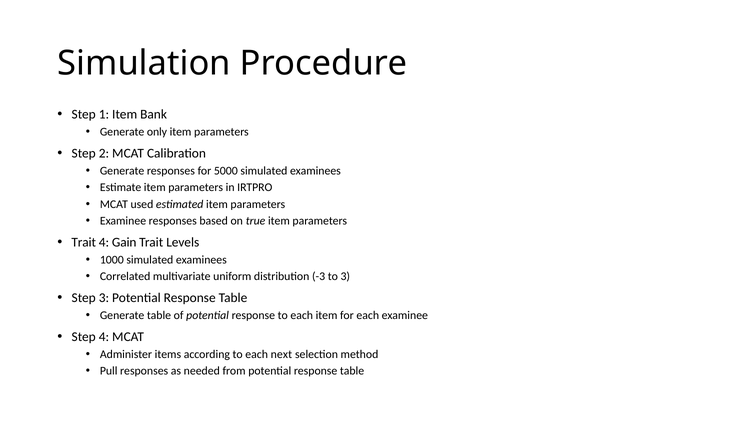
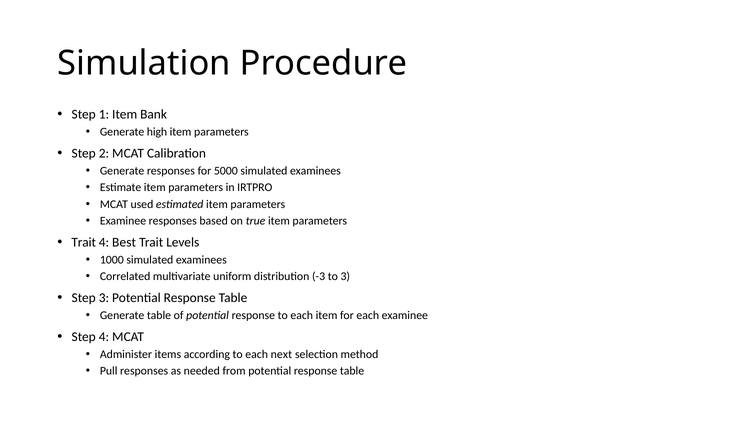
only: only -> high (157, 132)
Gain: Gain -> Best (124, 242)
